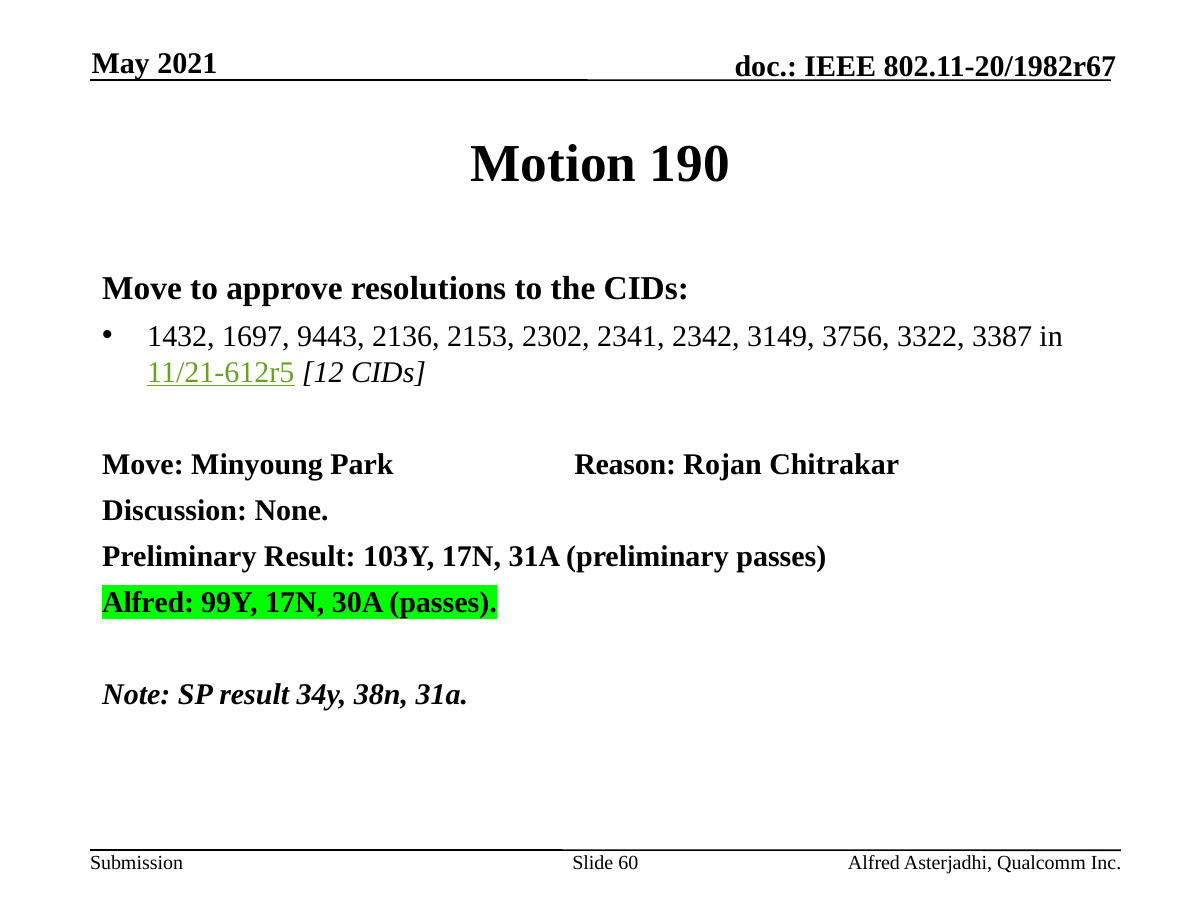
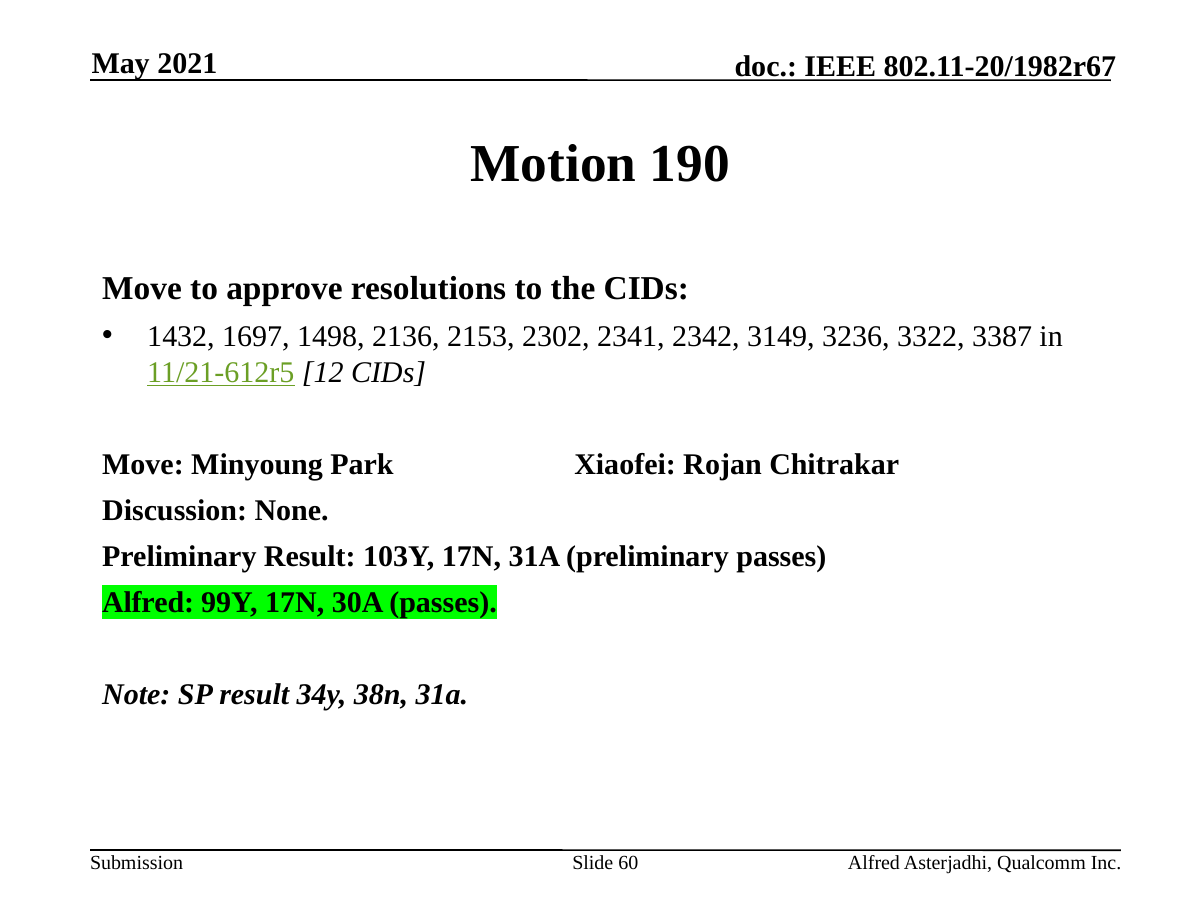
9443: 9443 -> 1498 (331, 336)
3756: 3756 -> 3236 (856, 336)
Reason: Reason -> Xiaofei (625, 465)
